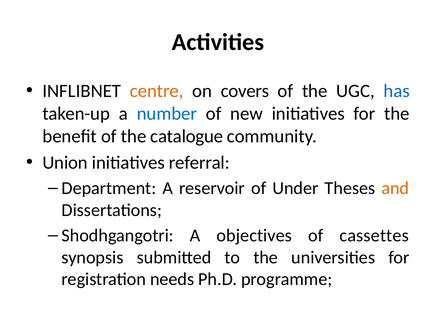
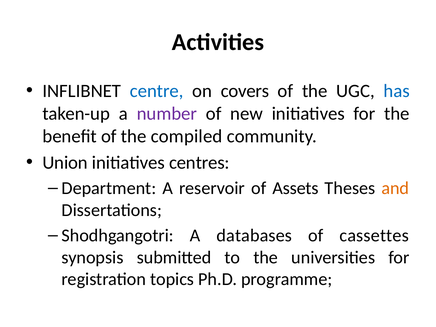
centre colour: orange -> blue (157, 91)
number colour: blue -> purple (167, 114)
catalogue: catalogue -> compiled (187, 136)
referral: referral -> centres (199, 163)
Under: Under -> Assets (296, 188)
objectives: objectives -> databases (254, 236)
needs: needs -> topics (172, 279)
